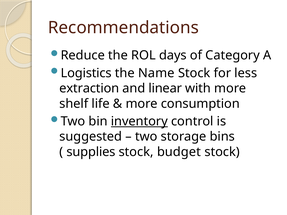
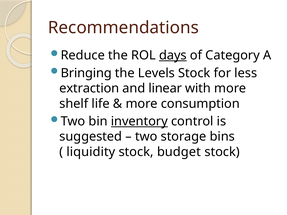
days underline: none -> present (173, 55)
Logistics: Logistics -> Bringing (86, 73)
Name: Name -> Levels (156, 73)
supplies: supplies -> liquidity (91, 152)
